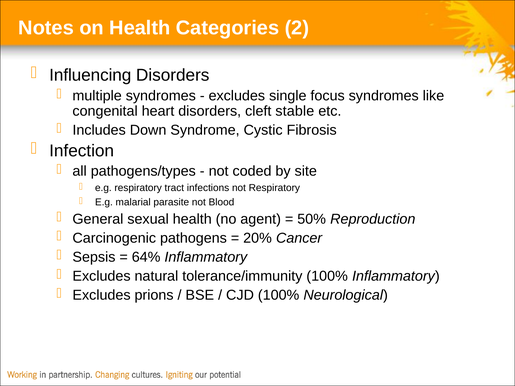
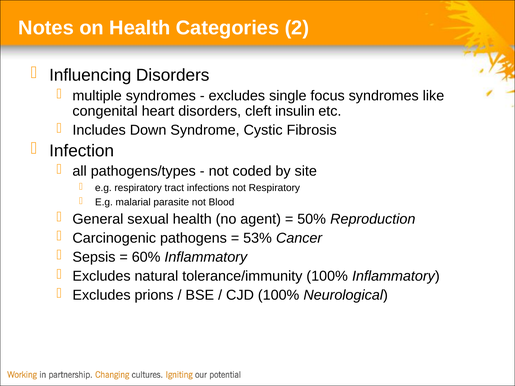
stable: stable -> insulin (295, 111)
20%: 20% -> 53% (258, 238)
64%: 64% -> 60% (146, 257)
